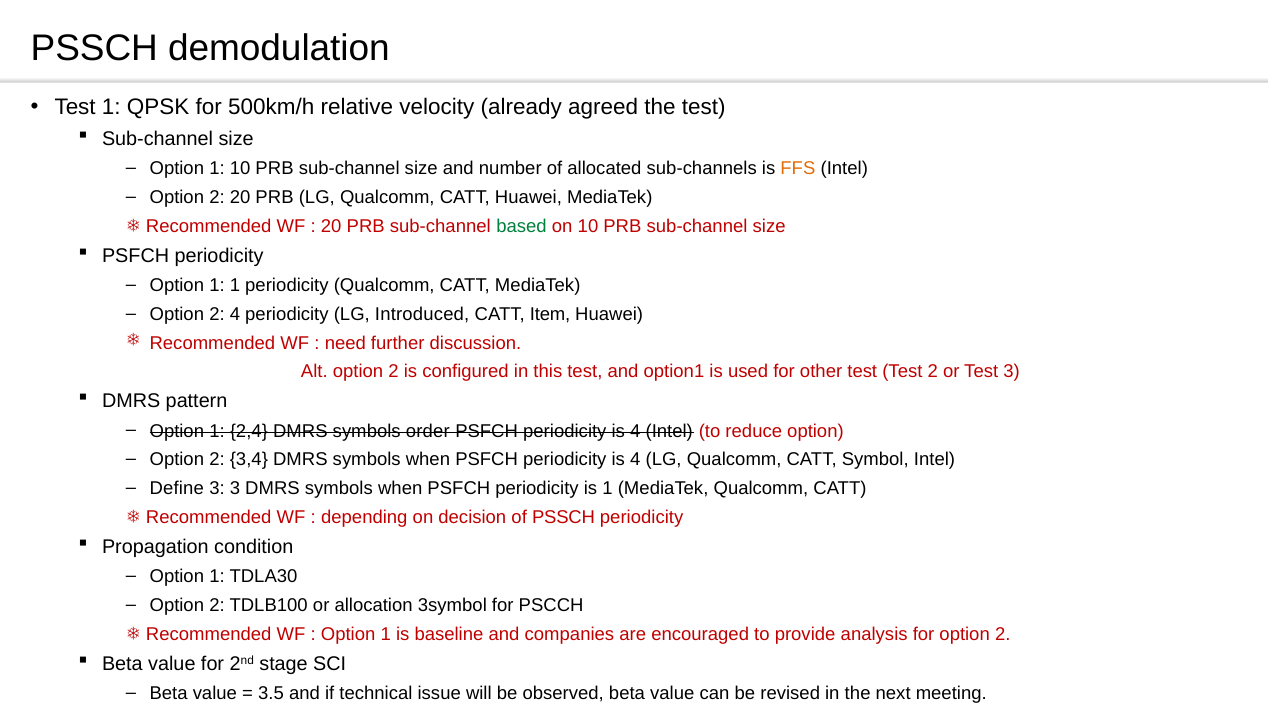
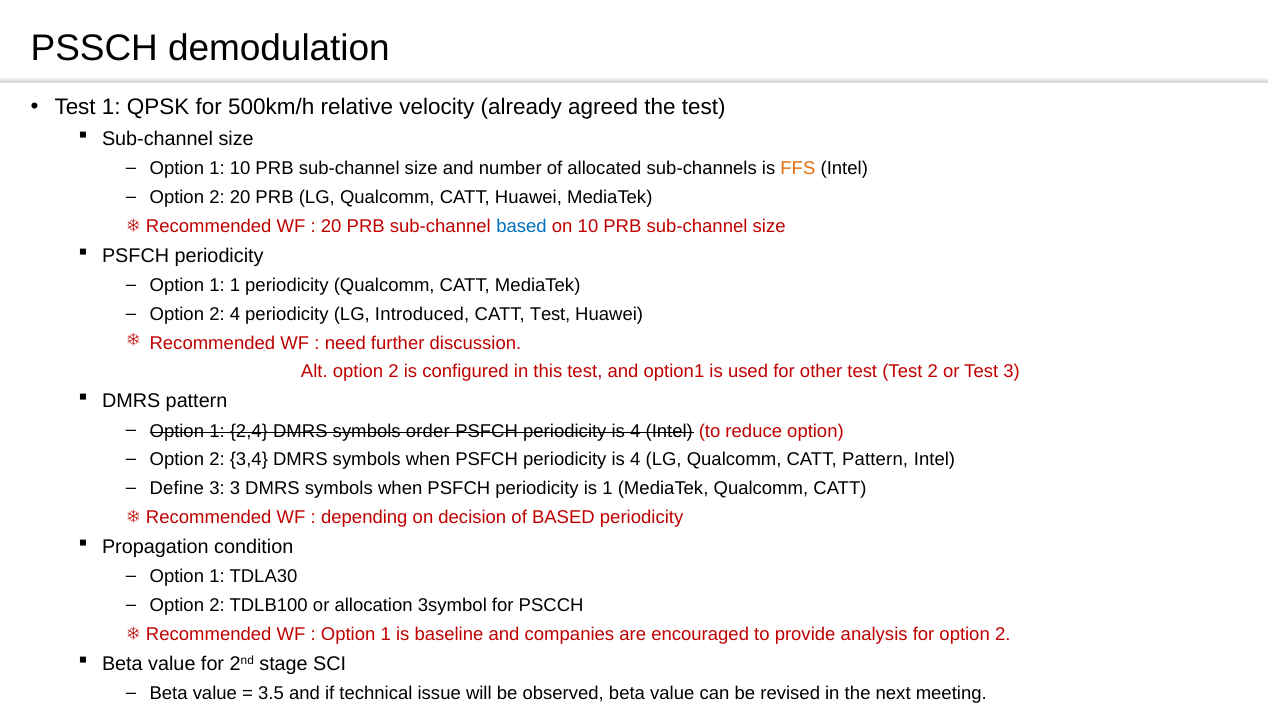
based colour: green -> blue (522, 226)
CATT Item: Item -> Test (550, 314)
CATT Symbol: Symbol -> Pattern (875, 460)
of PSSCH: PSSCH -> BASED (563, 517)
